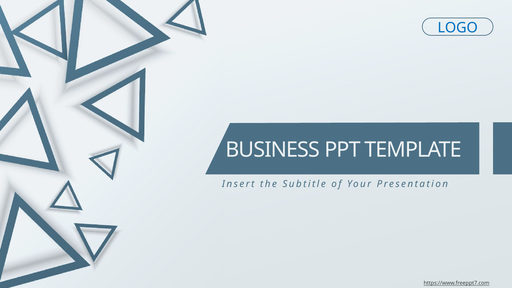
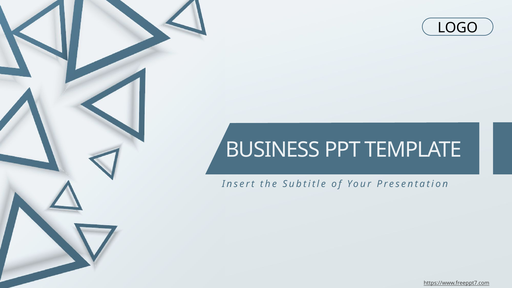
LOGO colour: blue -> black (458, 28)
